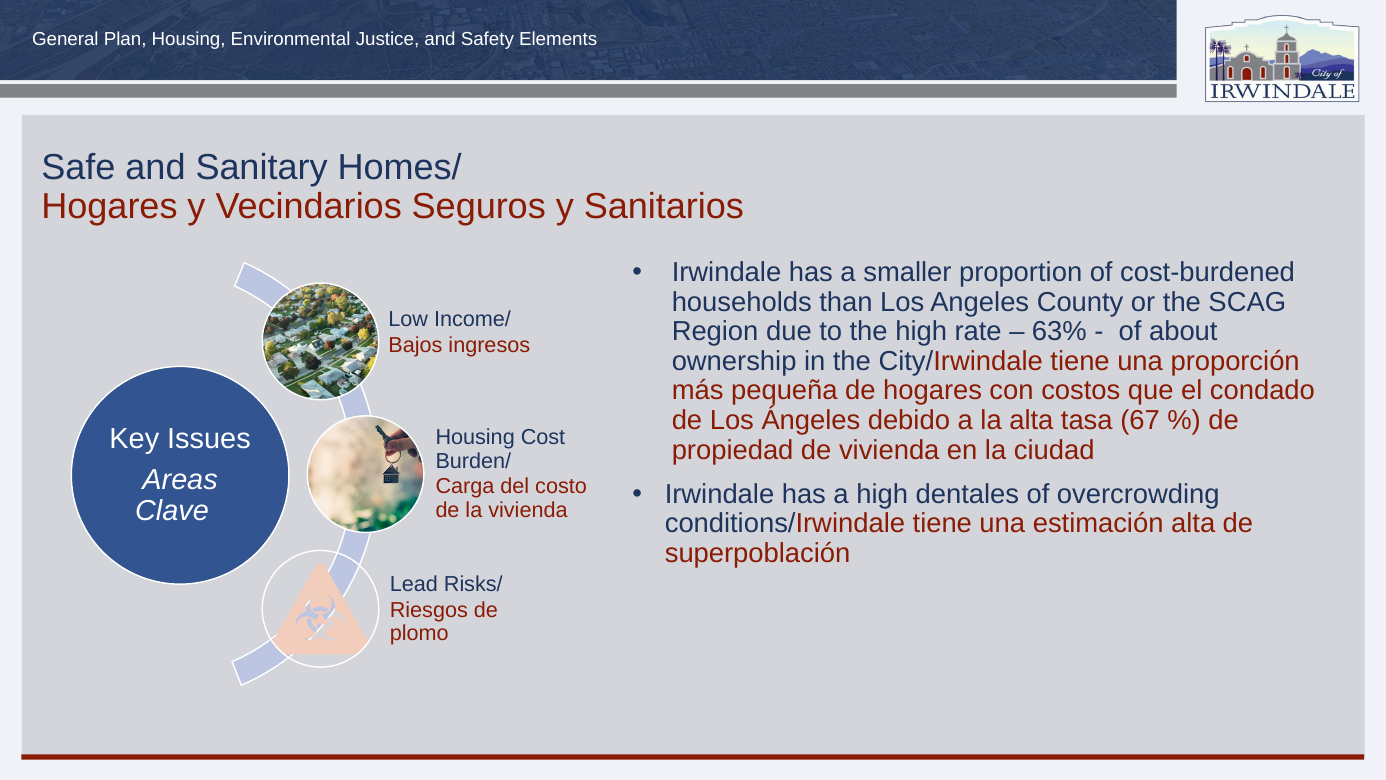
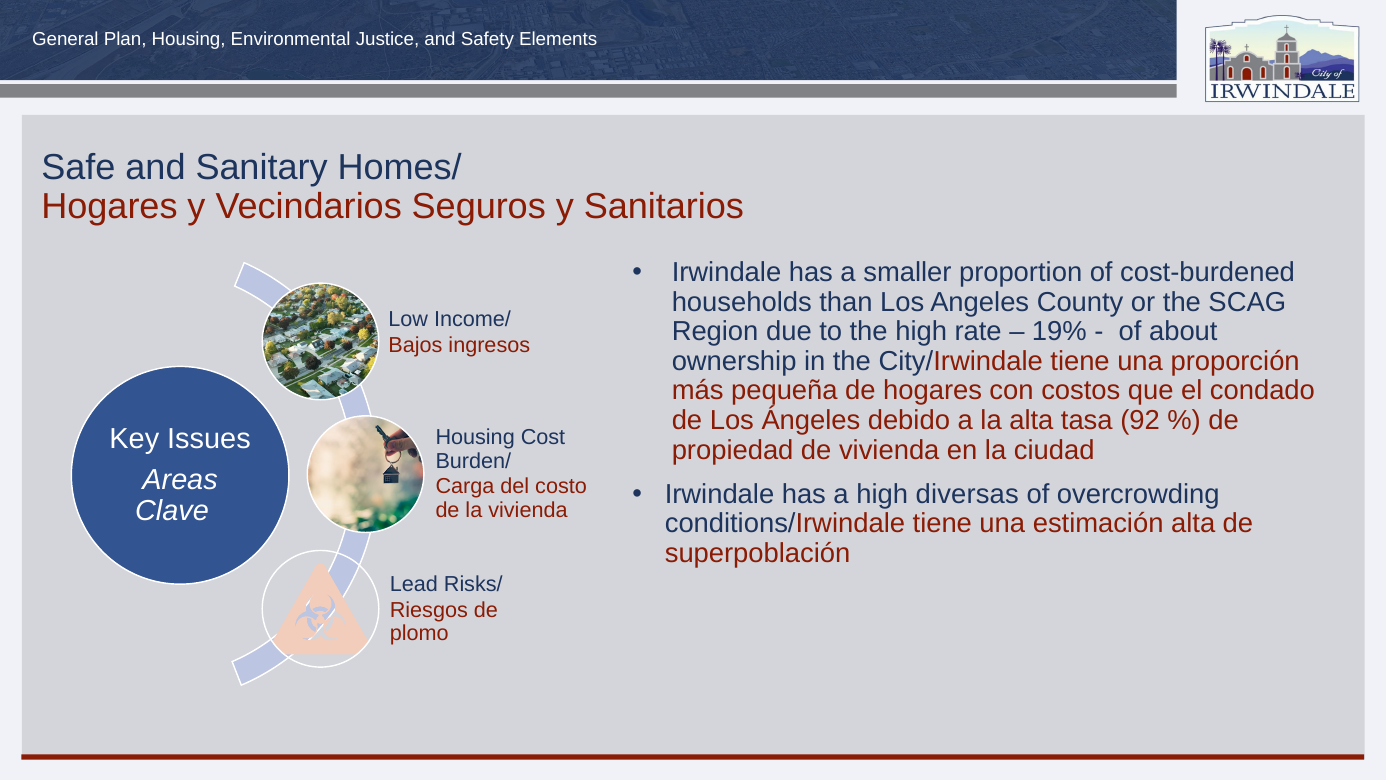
63%: 63% -> 19% (1059, 332)
67: 67 -> 92 (1140, 420)
dentales: dentales -> diversas (967, 494)
